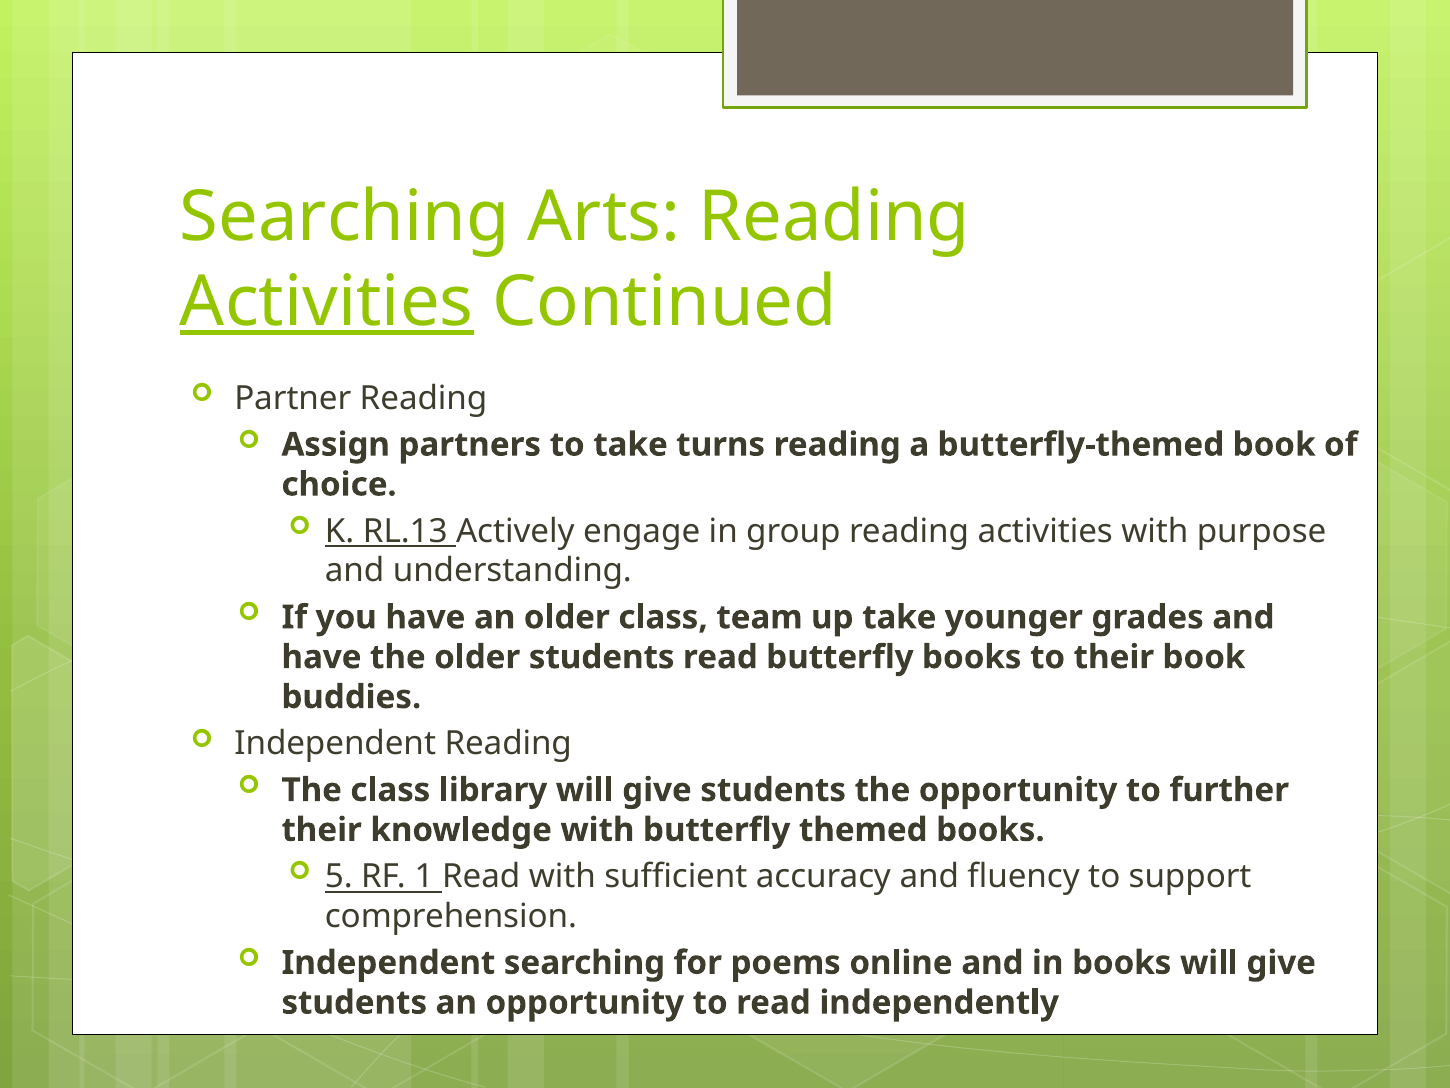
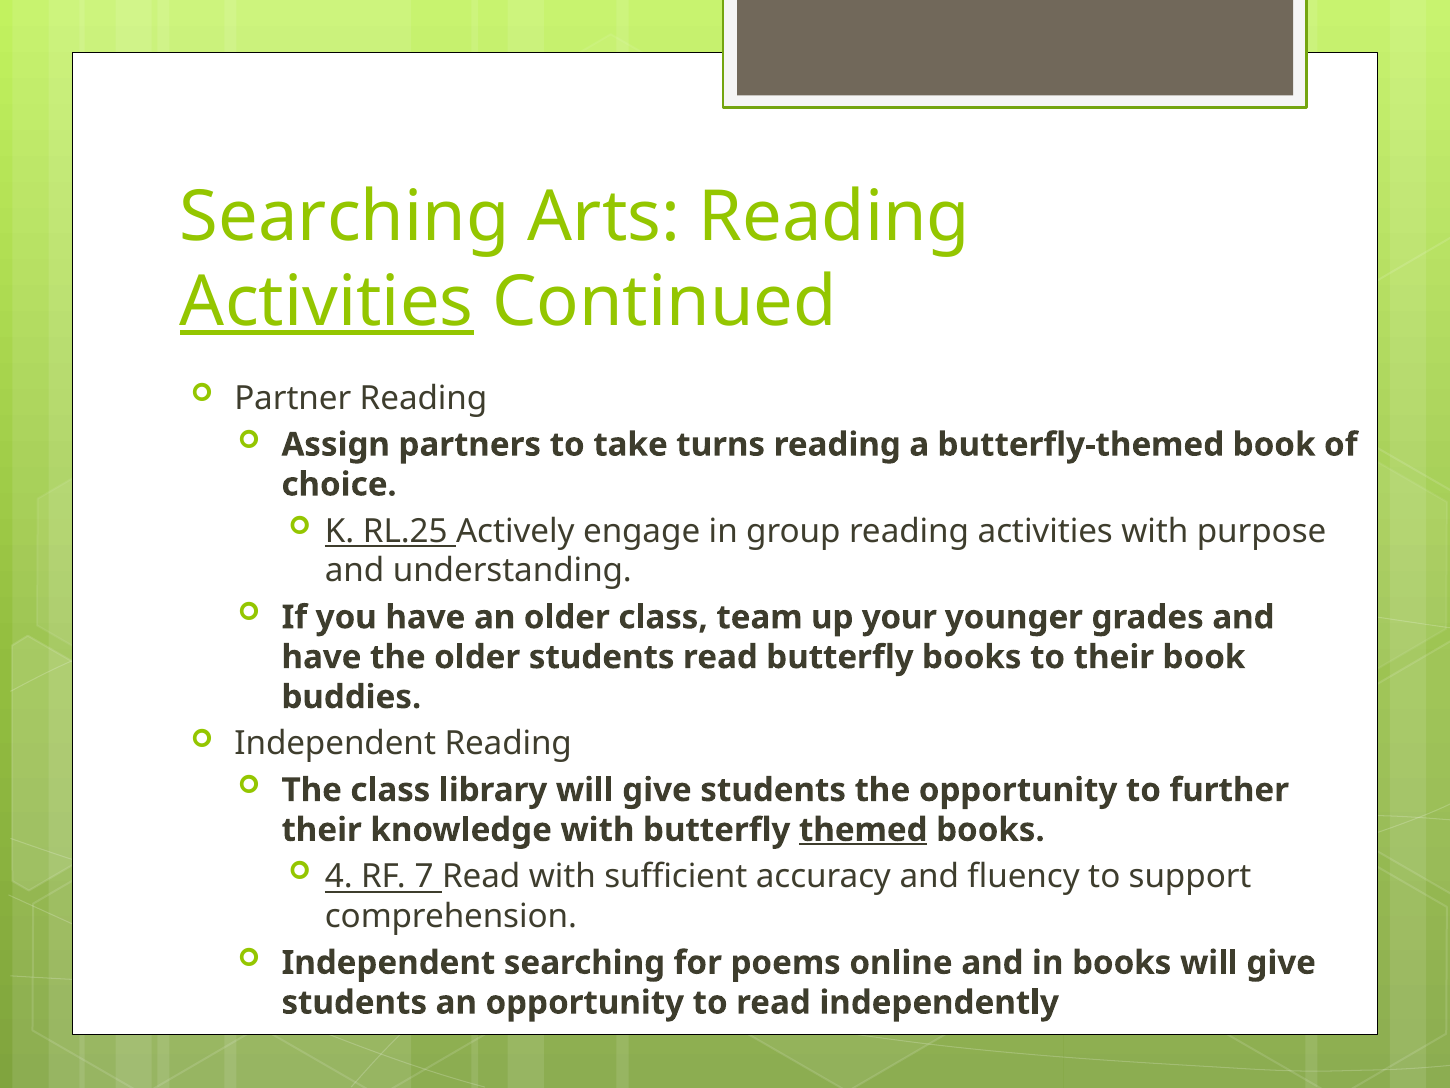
RL.13: RL.13 -> RL.25 (405, 531)
up take: take -> your (899, 617)
themed underline: none -> present (863, 830)
5: 5 -> 4 (339, 876)
1: 1 -> 7 (424, 876)
